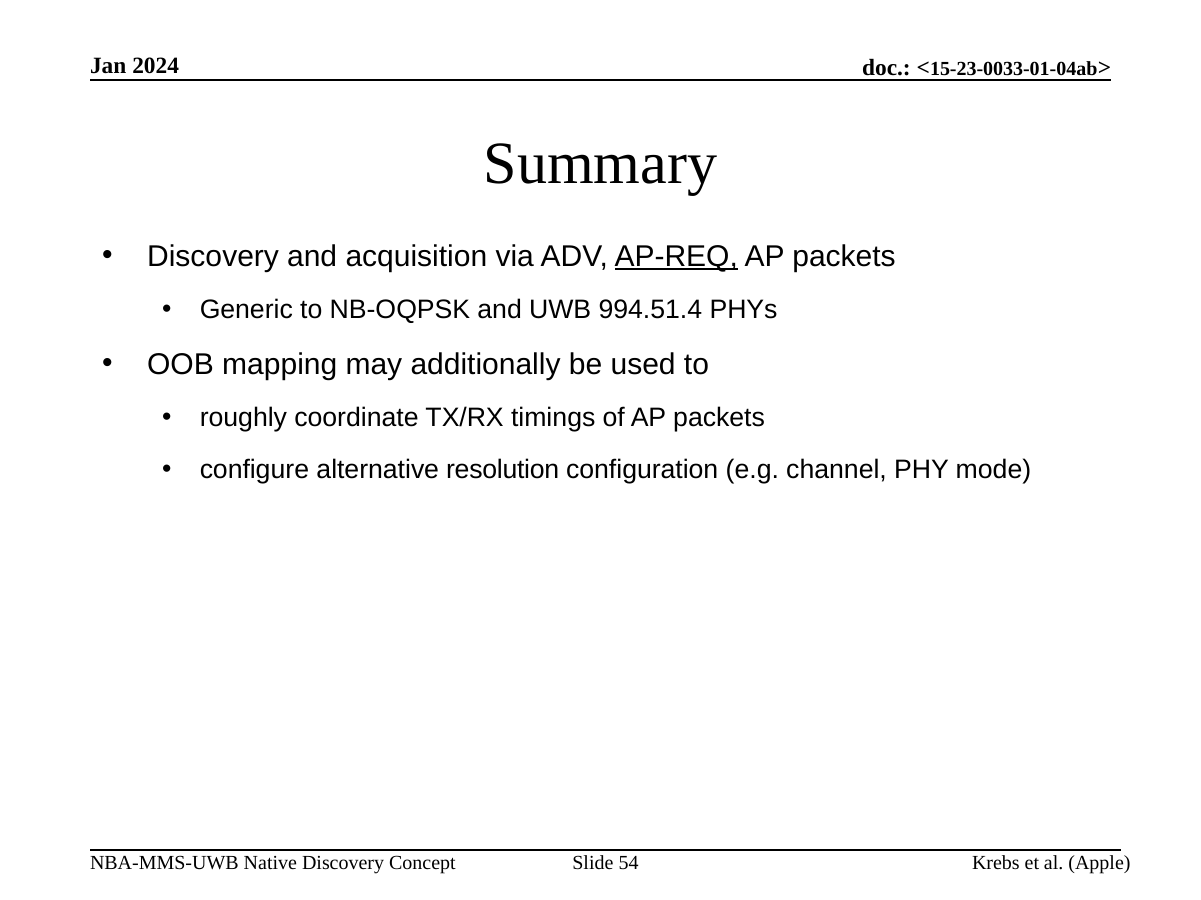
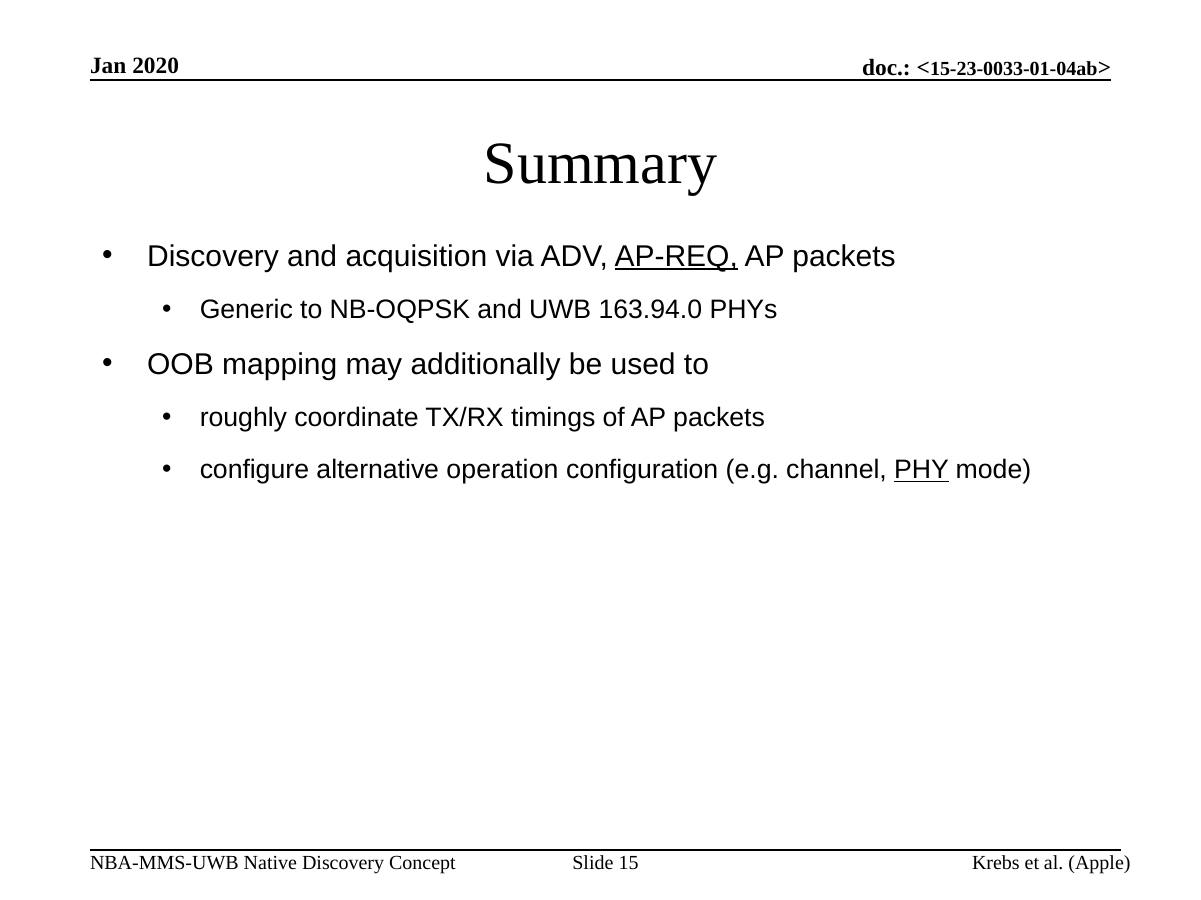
2024: 2024 -> 2020 (156, 66)
994.51.4: 994.51.4 -> 163.94.0 (650, 310)
resolution: resolution -> operation (502, 470)
PHY underline: none -> present (922, 470)
54: 54 -> 15 (629, 864)
